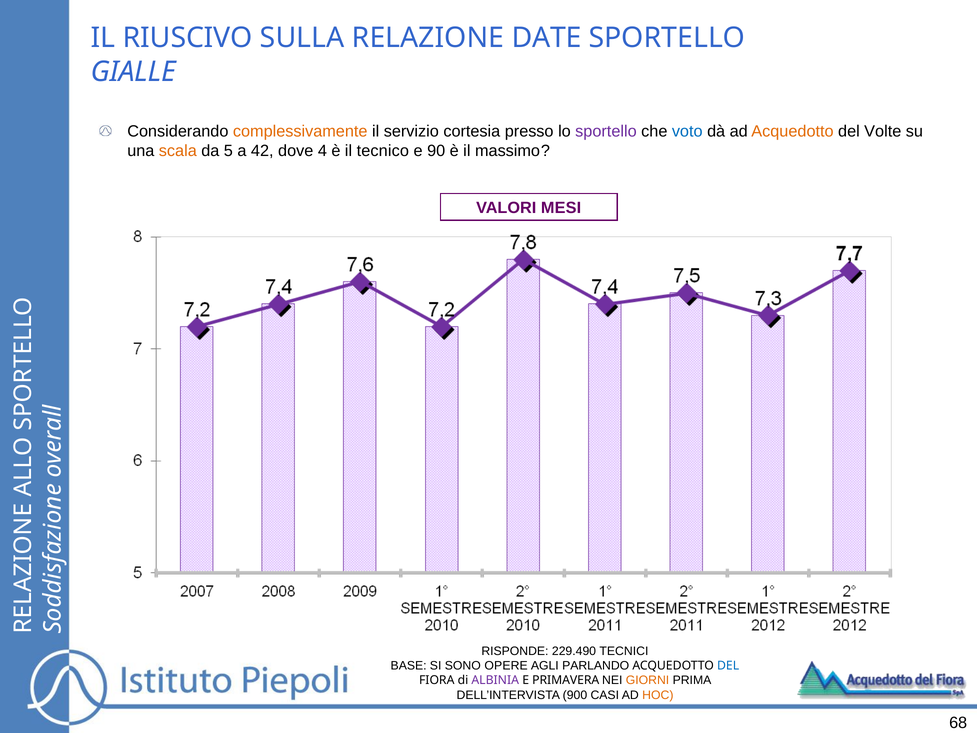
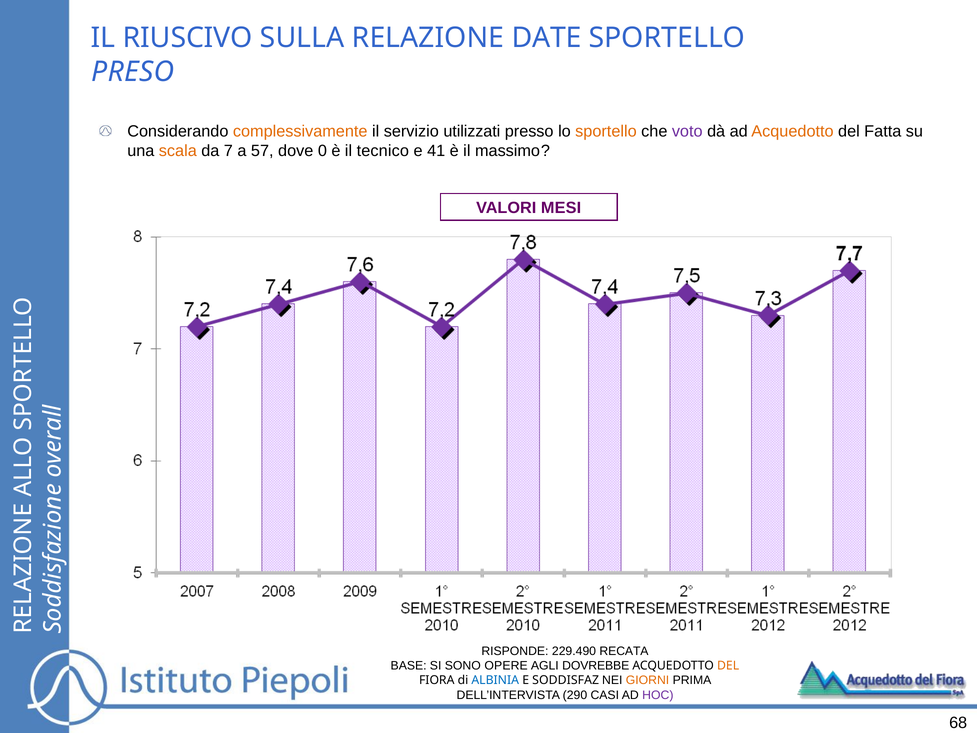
GIALLE: GIALLE -> PRESO (133, 72)
cortesia: cortesia -> utilizzati (472, 131)
sportello colour: purple -> orange (606, 131)
voto colour: blue -> purple (687, 131)
Volte: Volte -> Fatta (883, 131)
5: 5 -> 7 (228, 151)
42: 42 -> 57 (262, 151)
4: 4 -> 0 (322, 151)
90: 90 -> 41 (436, 151)
TECNICI: TECNICI -> RECATA (624, 651)
PARLANDO: PARLANDO -> DOVREBBE (596, 665)
DEL colour: blue -> orange (728, 665)
ALBINIA colour: purple -> blue (495, 680)
PRIMAVERA: PRIMAVERA -> SODDISFAZ (566, 680)
900: 900 -> 290 (575, 695)
HOC colour: orange -> purple (658, 695)
